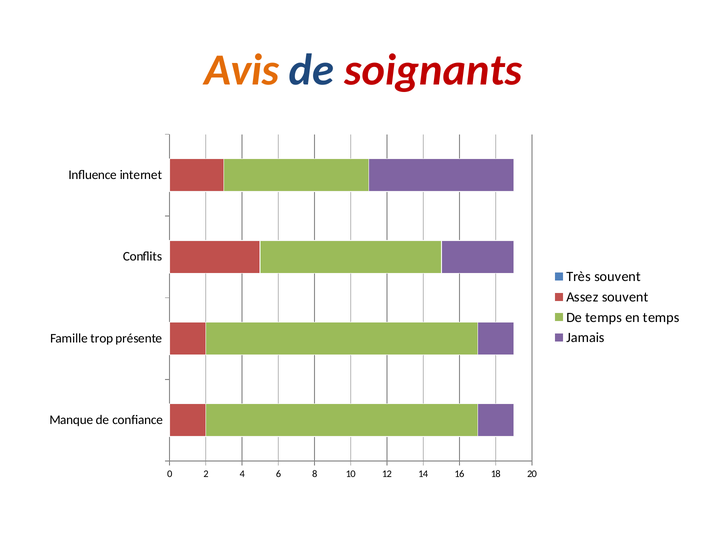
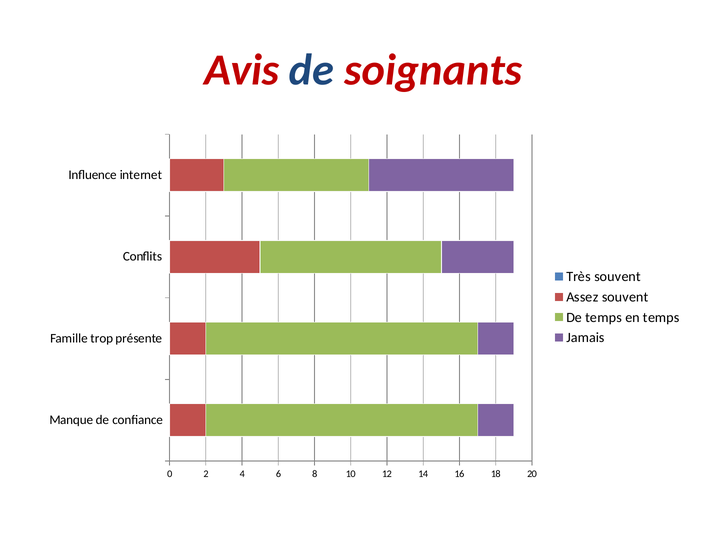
Avis colour: orange -> red (242, 70)
